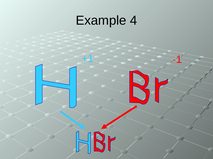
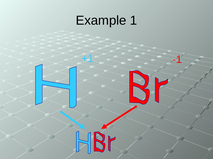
4: 4 -> 1 (134, 21)
